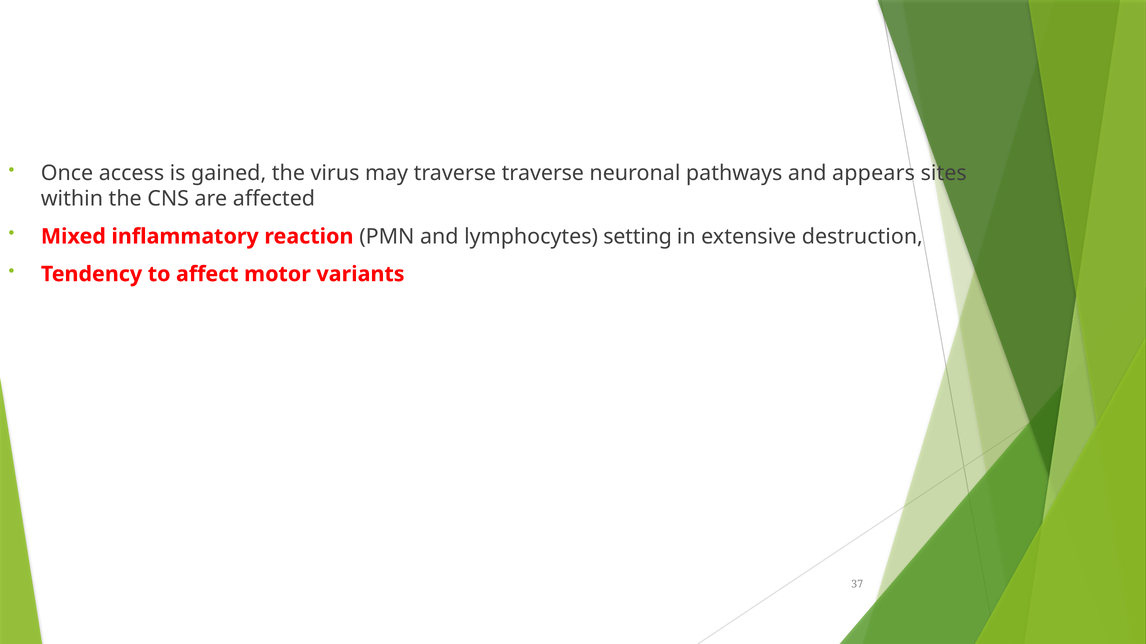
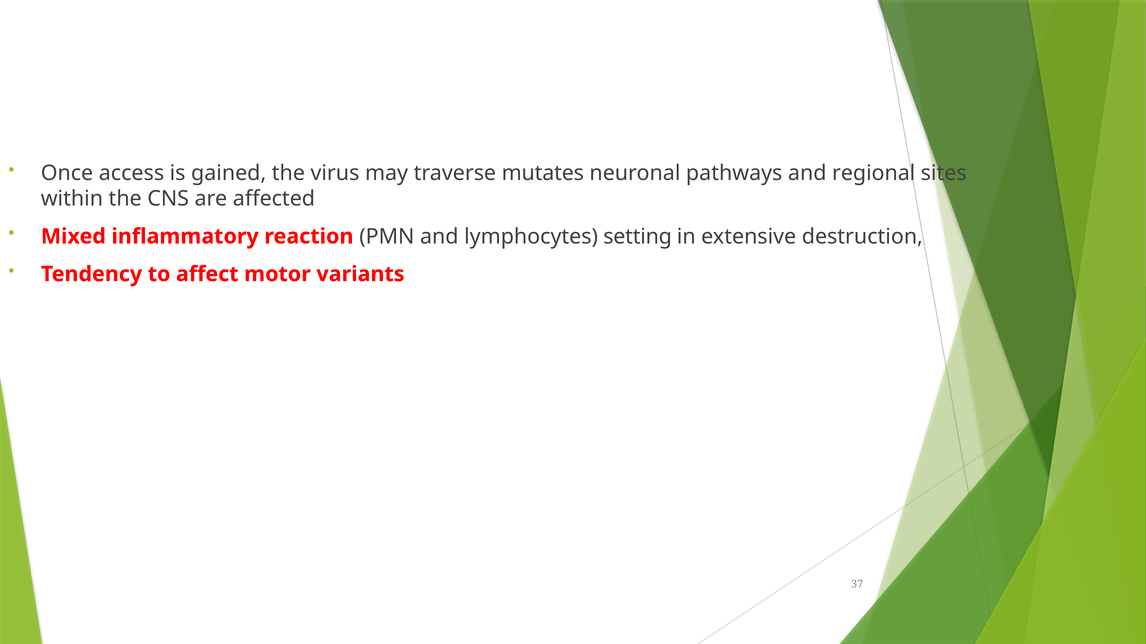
traverse traverse: traverse -> mutates (543, 173)
appears: appears -> regional (874, 173)
